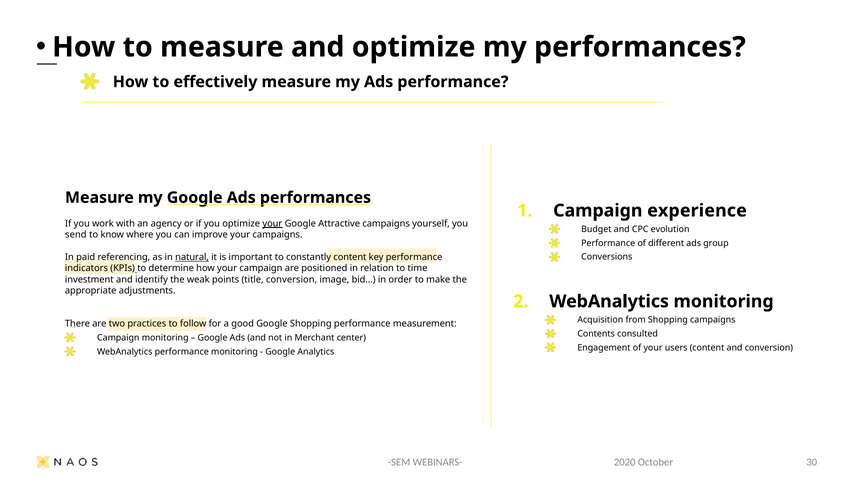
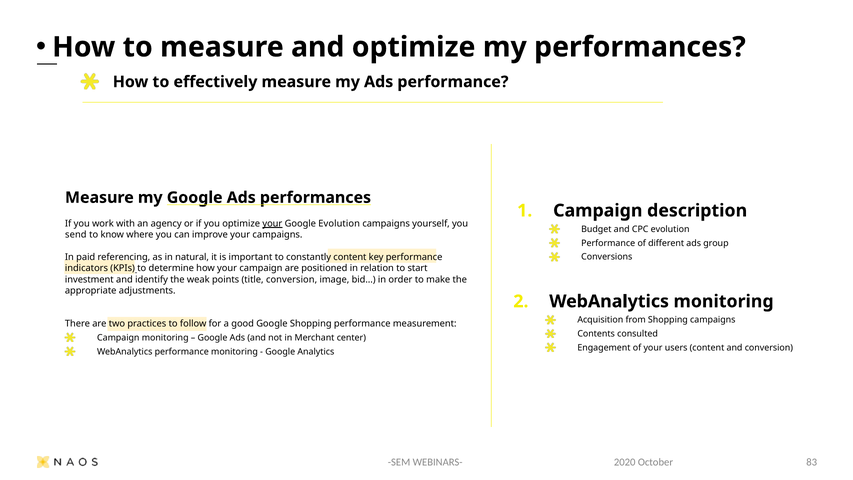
experience: experience -> description (697, 211)
Google Attractive: Attractive -> Evolution (339, 223)
natural underline: present -> none (192, 257)
time: time -> start (418, 268)
30: 30 -> 83 (812, 462)
